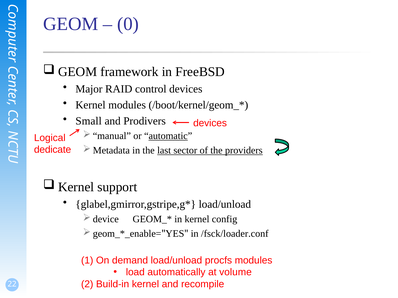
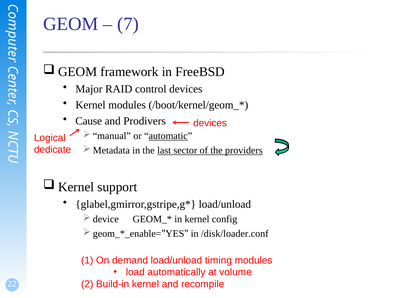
0: 0 -> 7 (128, 24)
Small: Small -> Cause (89, 121)
/fsck/loader.conf: /fsck/loader.conf -> /disk/loader.conf (235, 234)
procfs: procfs -> timing (218, 261)
